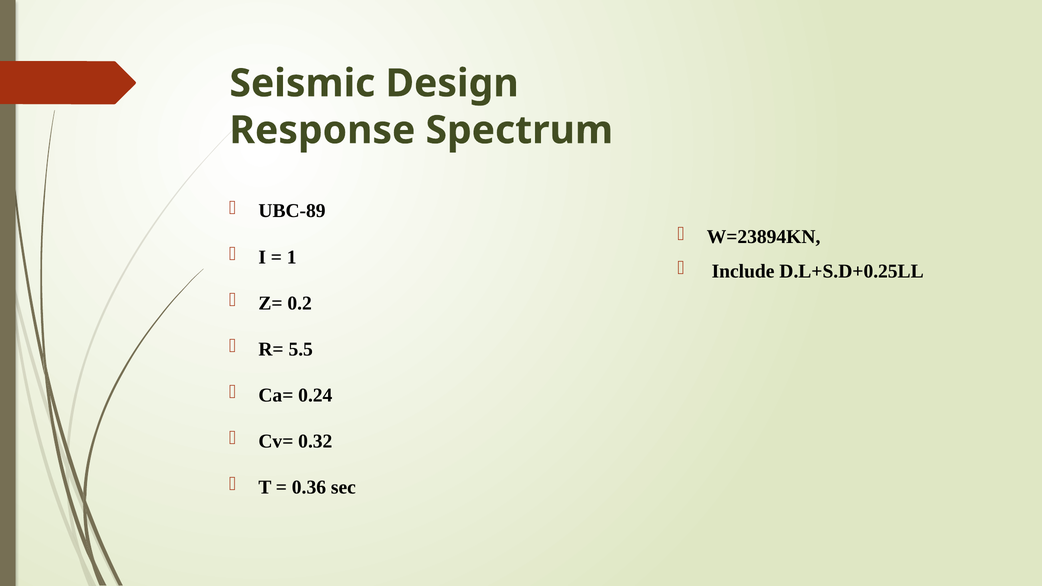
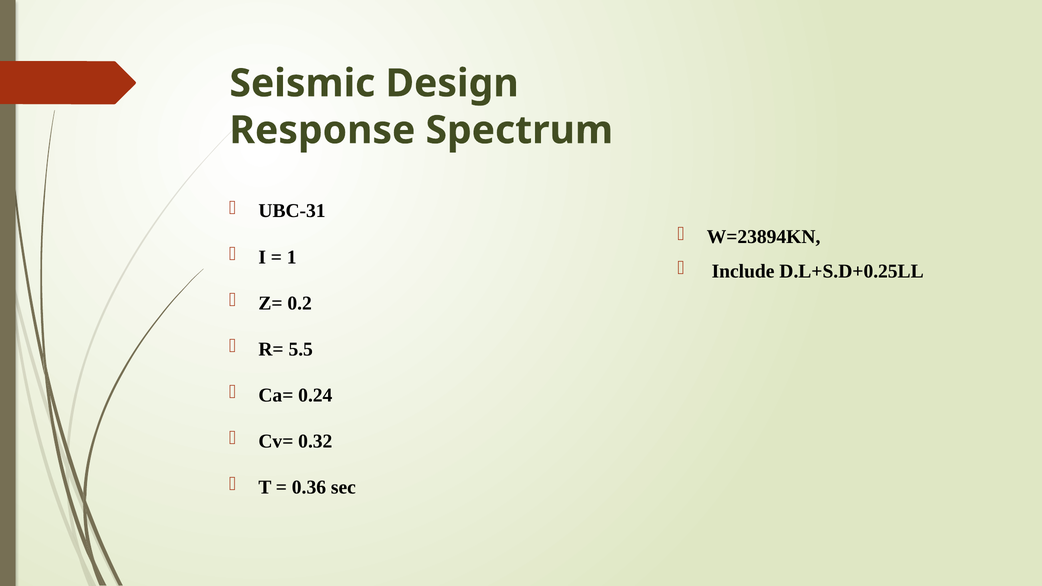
UBC-89: UBC-89 -> UBC-31 (292, 211)
